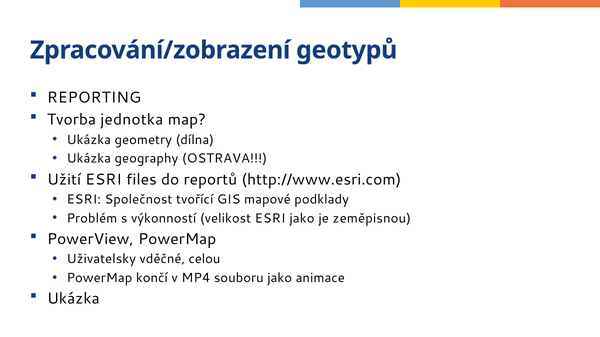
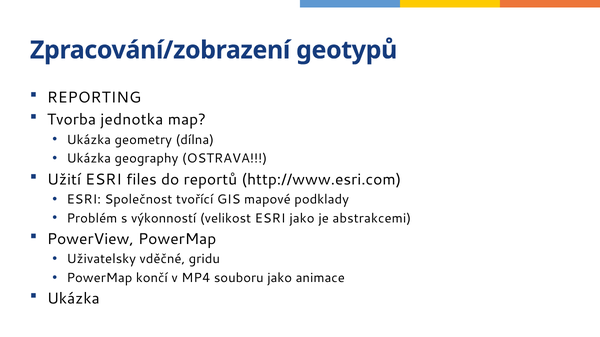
zeměpisnou: zeměpisnou -> abstrakcemi (372, 219)
celou: celou -> gridu (204, 259)
